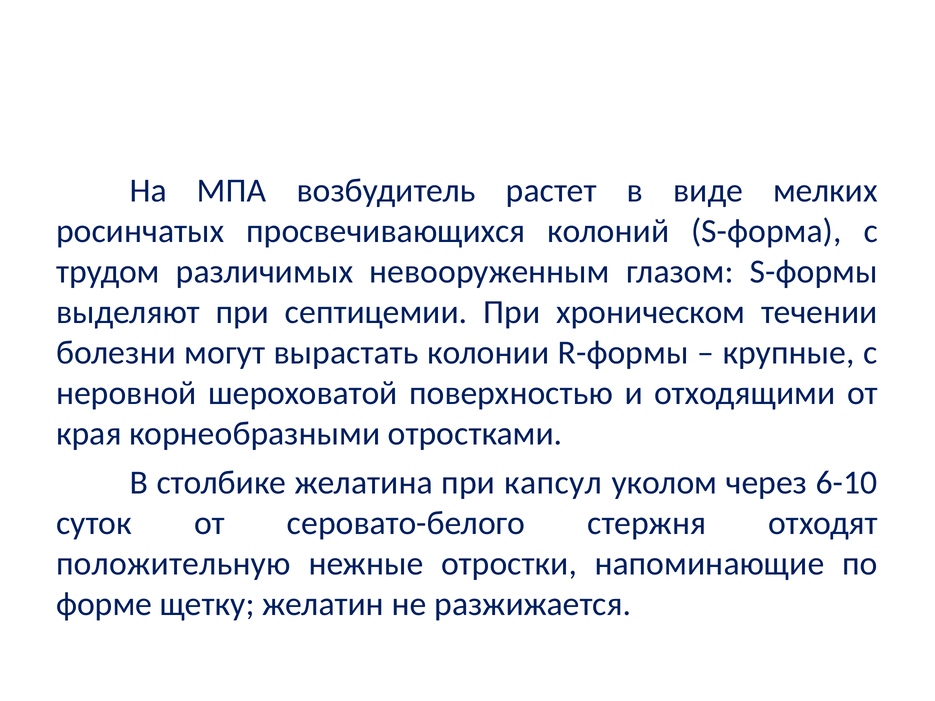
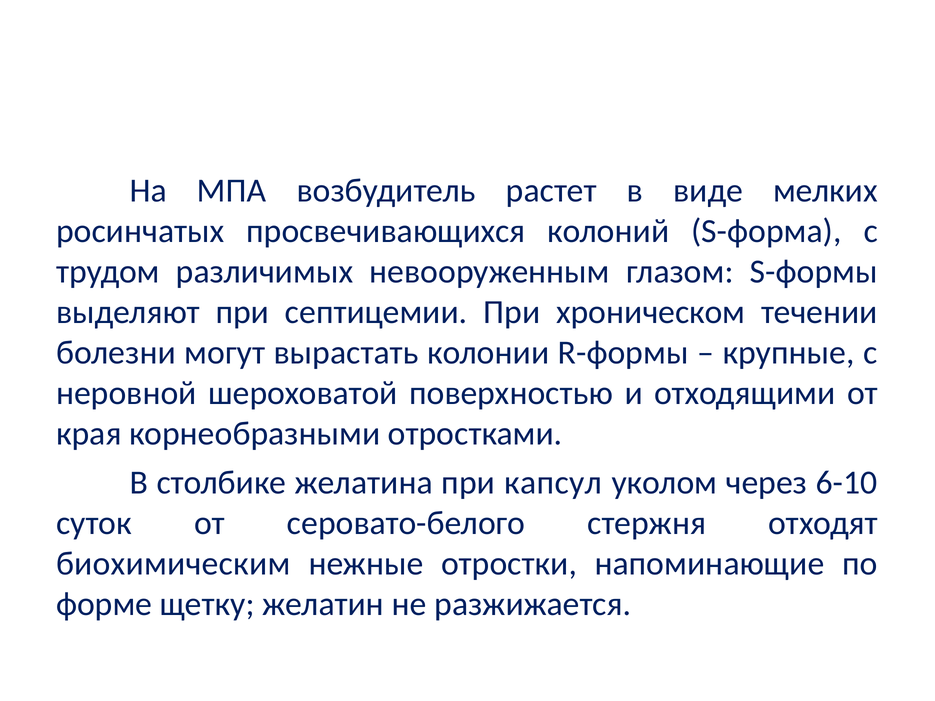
положительную: положительную -> биохимическим (173, 564)
